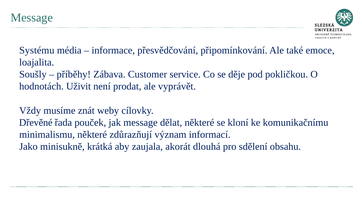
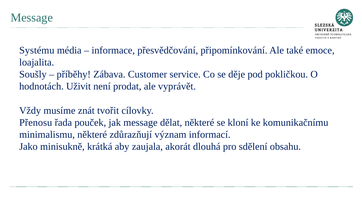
weby: weby -> tvořit (108, 111)
Dřevěné: Dřevěné -> Přenosu (36, 123)
